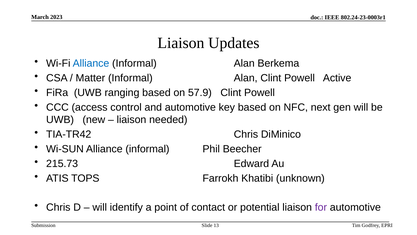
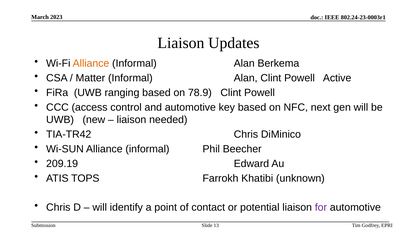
Alliance colour: blue -> orange (91, 63)
57.9: 57.9 -> 78.9 (200, 92)
215.73: 215.73 -> 209.19 (62, 163)
